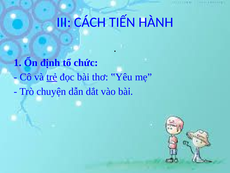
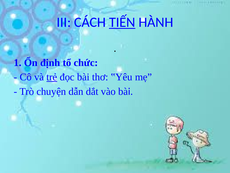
TIẾN underline: none -> present (122, 22)
